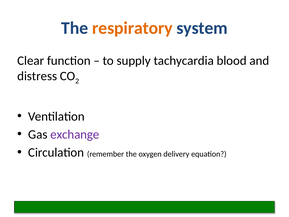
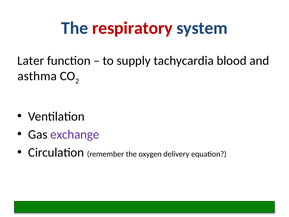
respiratory colour: orange -> red (132, 28)
Clear: Clear -> Later (31, 61)
distress: distress -> asthma (37, 76)
